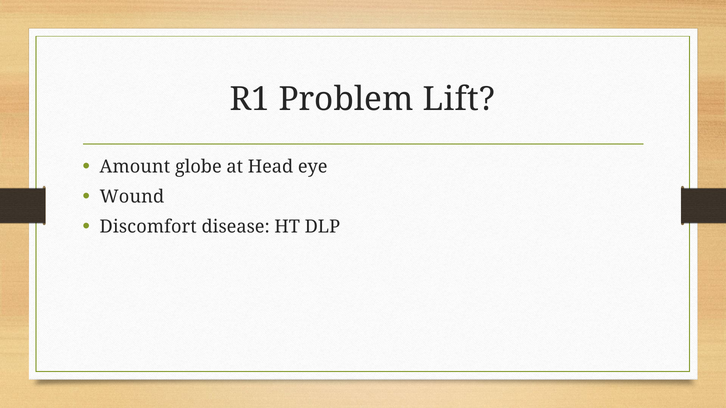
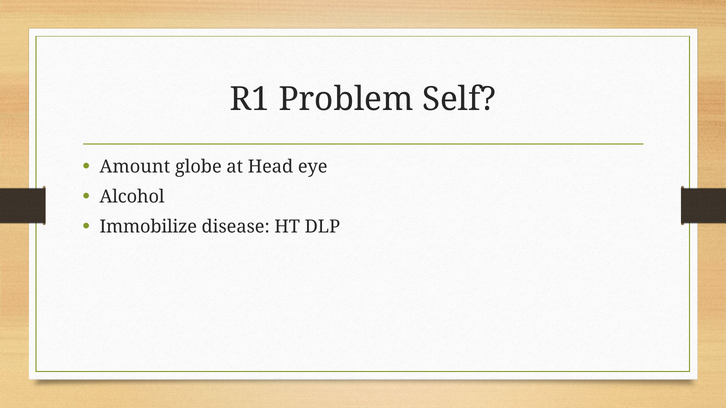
Lift: Lift -> Self (459, 100)
Wound: Wound -> Alcohol (132, 197)
Discomfort: Discomfort -> Immobilize (148, 227)
